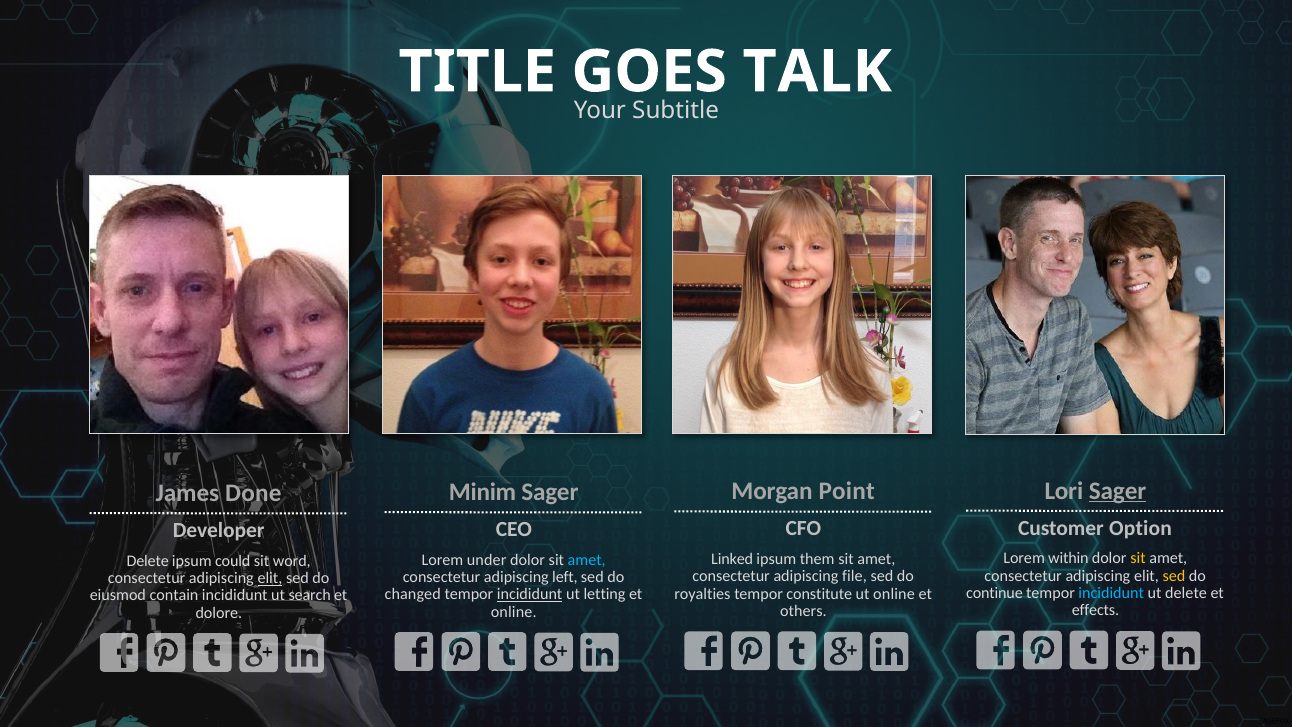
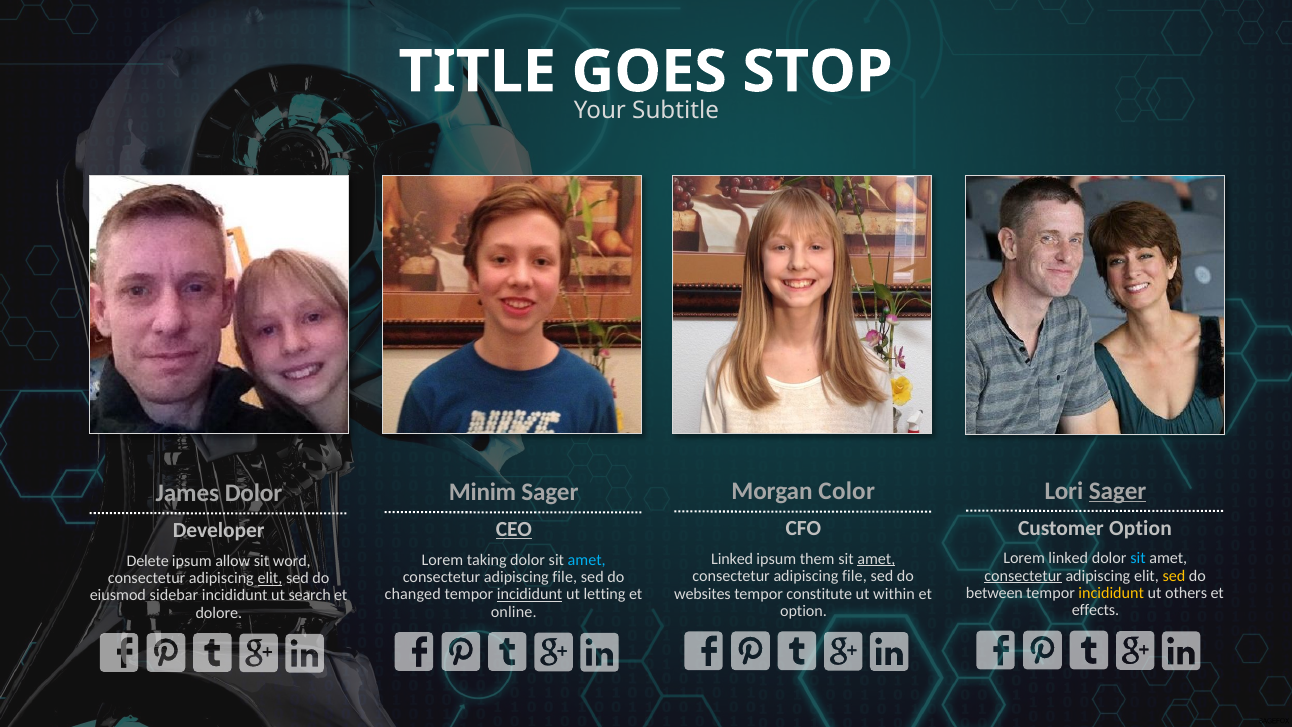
TALK: TALK -> STOP (818, 72)
Point: Point -> Color (847, 491)
James Done: Done -> Dolor (254, 493)
CEO underline: none -> present (514, 529)
Lorem within: within -> linked (1068, 558)
sit colour: yellow -> light blue (1138, 558)
amet underline: none -> present (876, 559)
under: under -> taking (487, 560)
could: could -> allow (233, 561)
consectetur underline: none -> present (1023, 575)
left: left -> file (565, 577)
continue: continue -> between (994, 593)
incididunt colour: light blue -> yellow (1111, 593)
ut delete: delete -> others (1186, 593)
royalties: royalties -> websites (703, 594)
ut online: online -> within (894, 594)
contain: contain -> sidebar (174, 595)
others: others -> option (803, 611)
